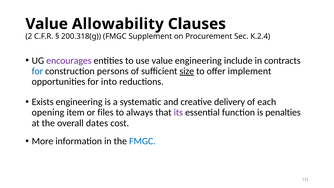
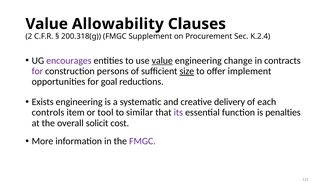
value underline: none -> present (162, 61)
include: include -> change (238, 61)
for colour: blue -> purple (37, 71)
into: into -> goal (109, 82)
opening: opening -> controls (48, 112)
files: files -> tool (105, 112)
always: always -> similar (140, 112)
dates: dates -> solicit (97, 123)
FMGC colour: blue -> purple (142, 141)
